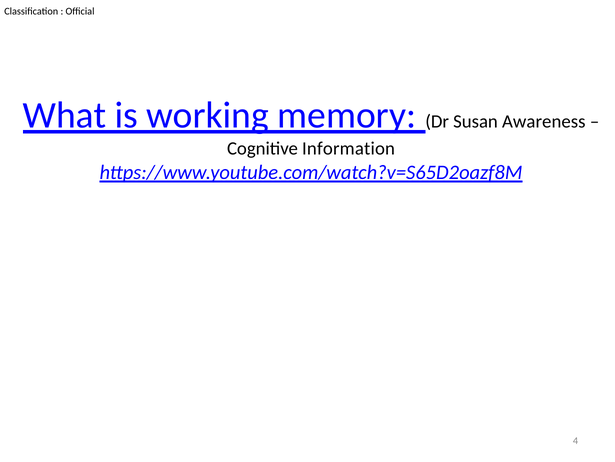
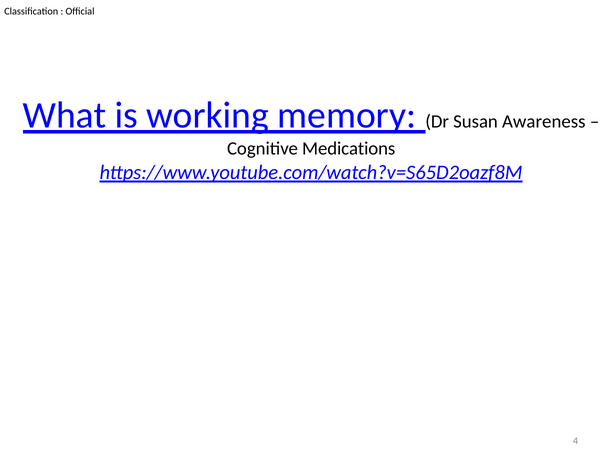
Information: Information -> Medications (349, 149)
